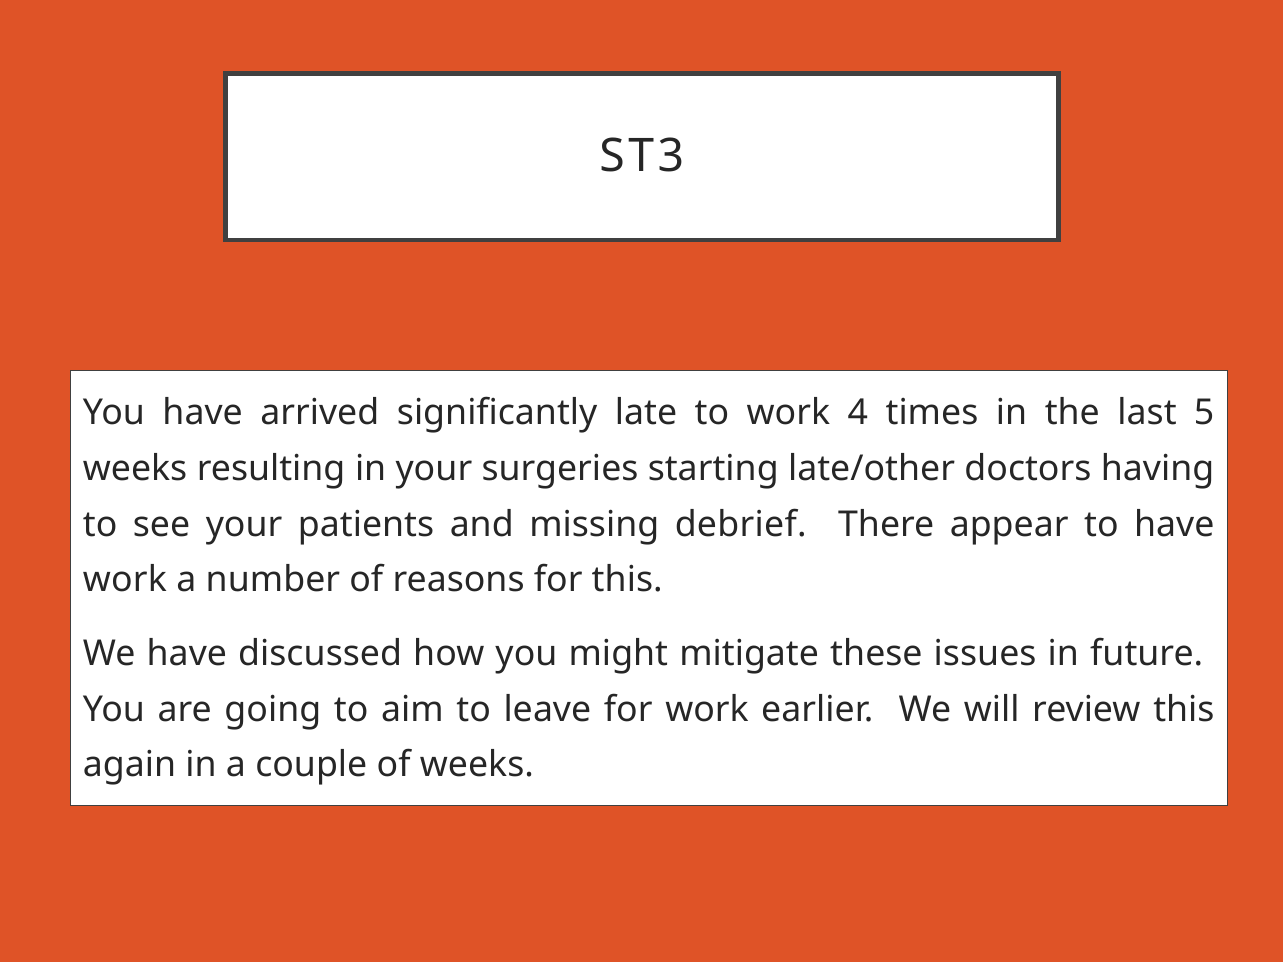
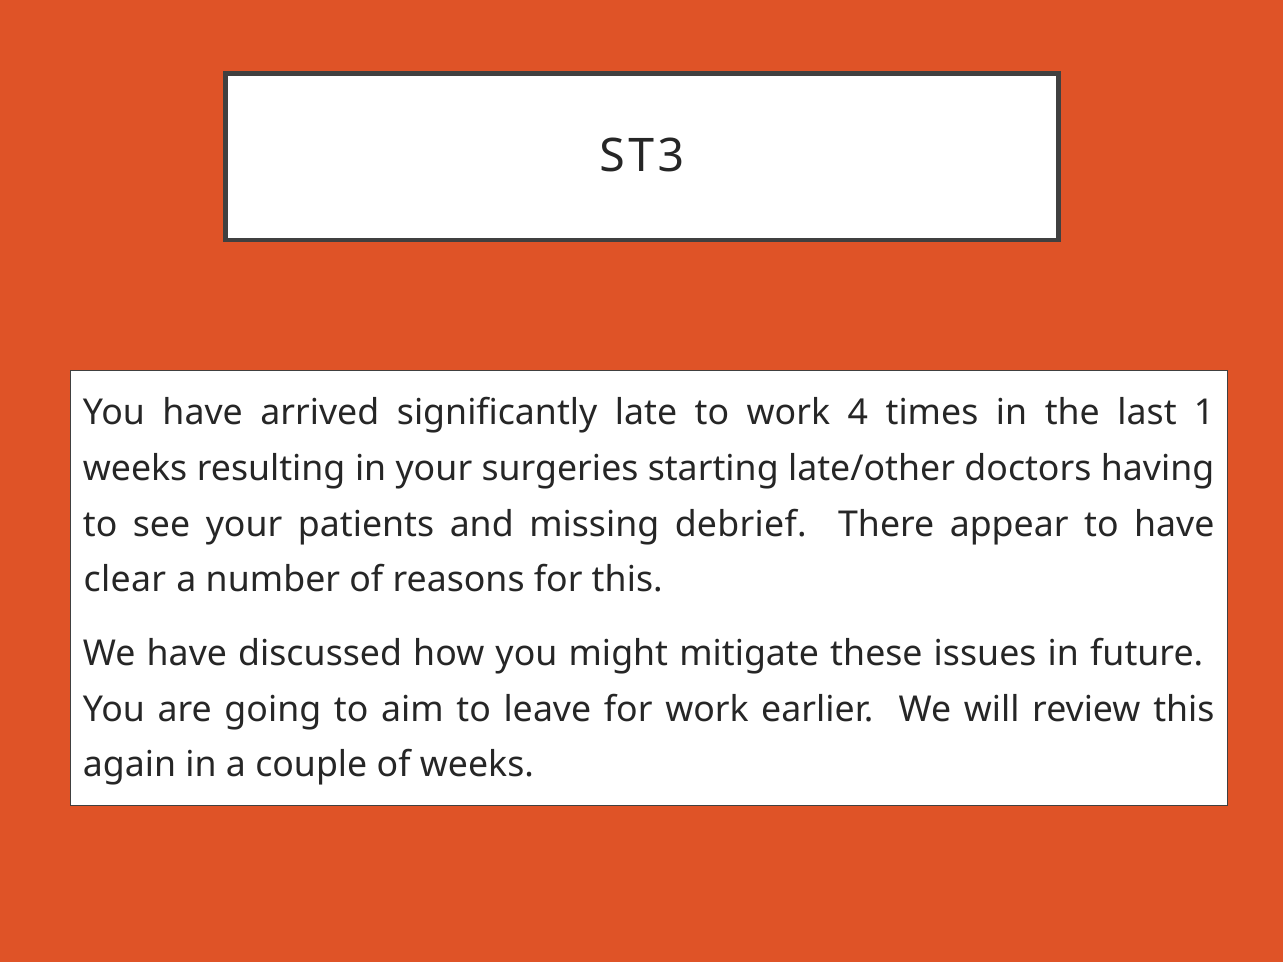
5: 5 -> 1 (1204, 413)
work: work -> clear (125, 580)
